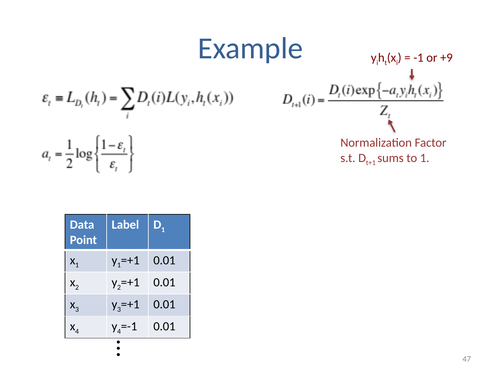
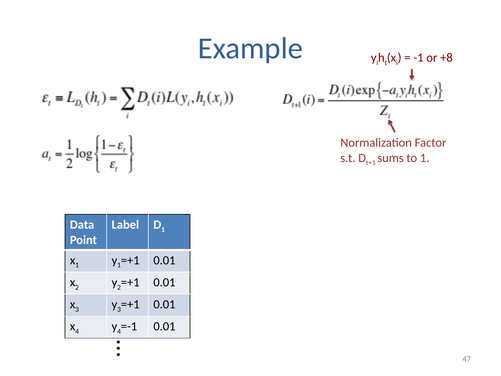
+9: +9 -> +8 (446, 58)
